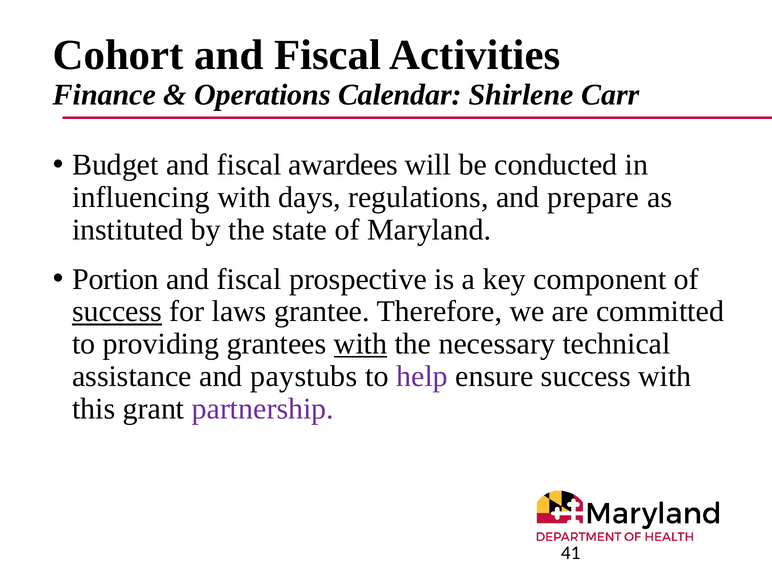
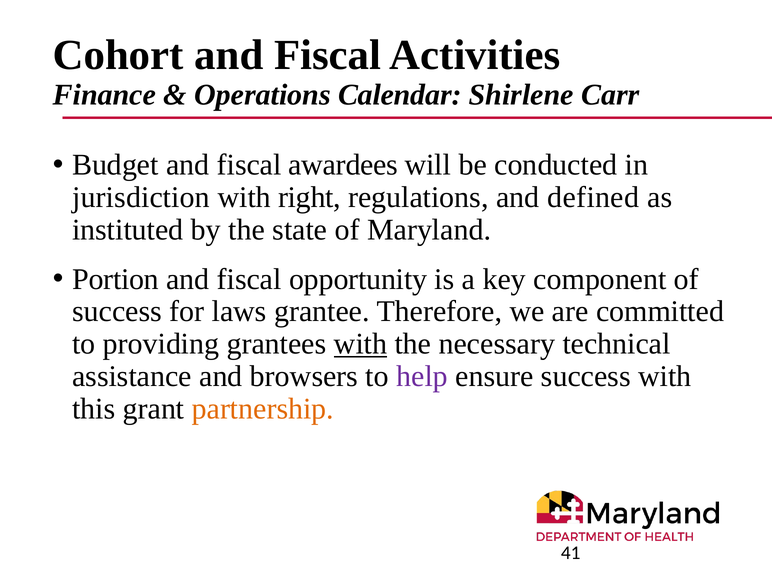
influencing: influencing -> jurisdiction (141, 197)
days: days -> right (310, 197)
prepare: prepare -> defined (593, 197)
prospective: prospective -> opportunity (358, 279)
success underline: present -> none (117, 312)
paystubs: paystubs -> browsers (304, 376)
partnership colour: purple -> orange (263, 409)
